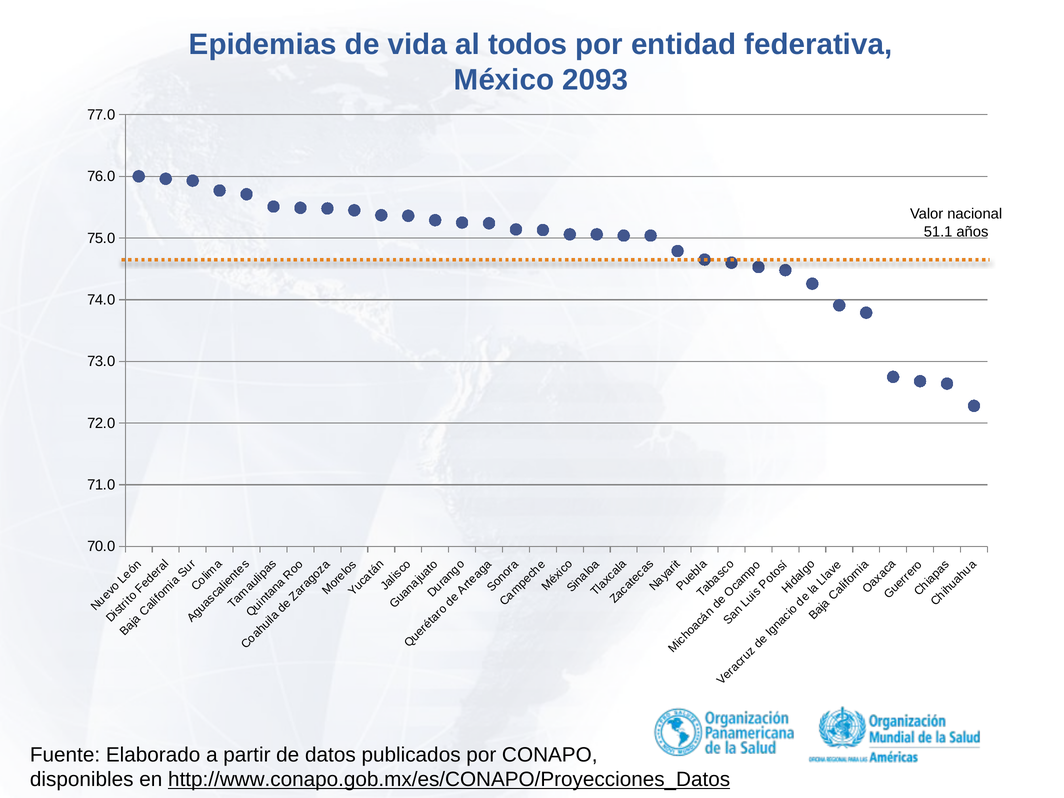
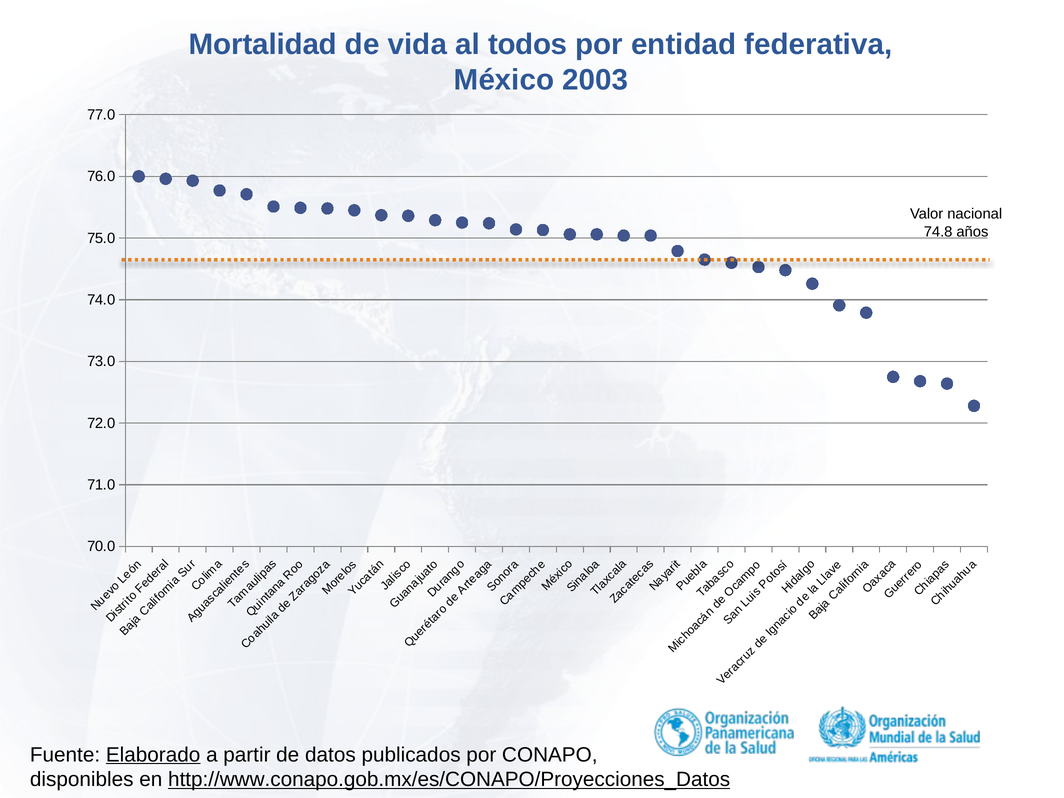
Epidemias: Epidemias -> Mortalidad (263, 44)
2093: 2093 -> 2003 (595, 80)
51.1: 51.1 -> 74.8 (938, 232)
Elaborado underline: none -> present (153, 755)
